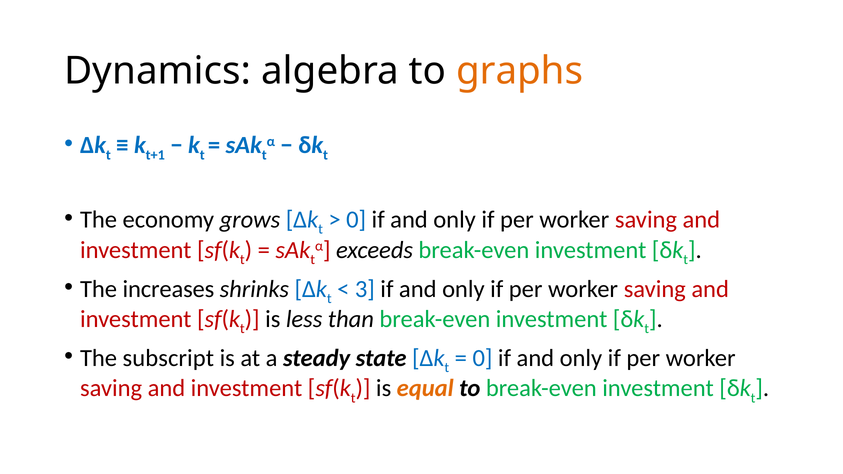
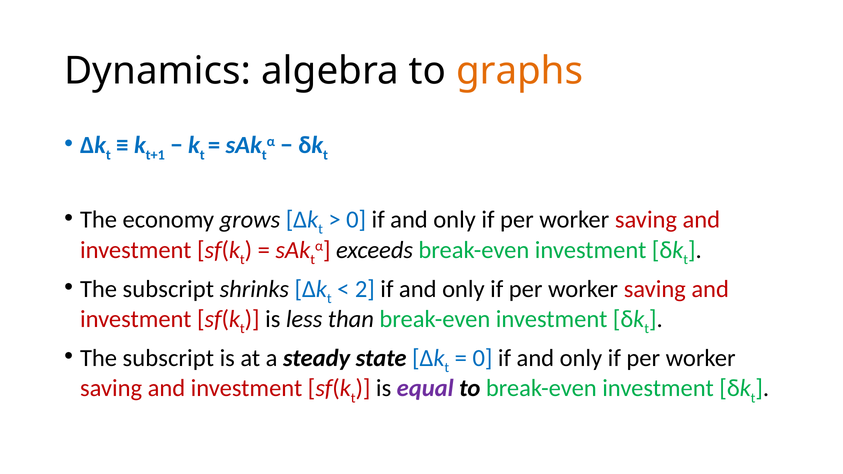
increases: increases -> subscript (168, 289)
3: 3 -> 2 (365, 289)
equal colour: orange -> purple (425, 388)
